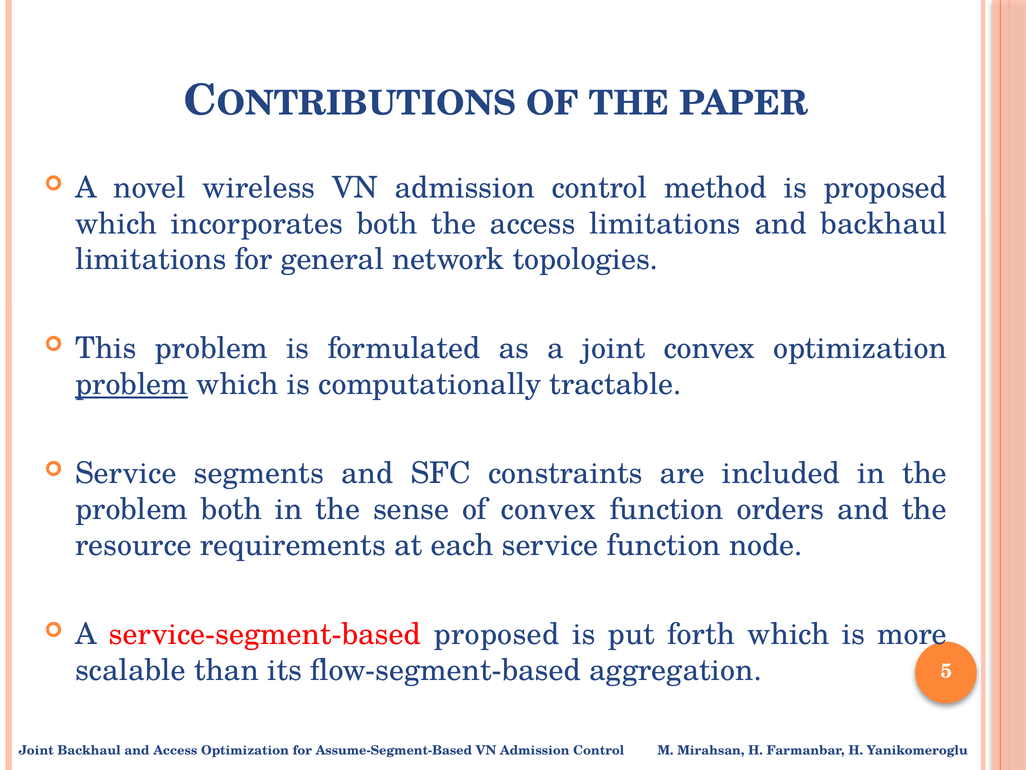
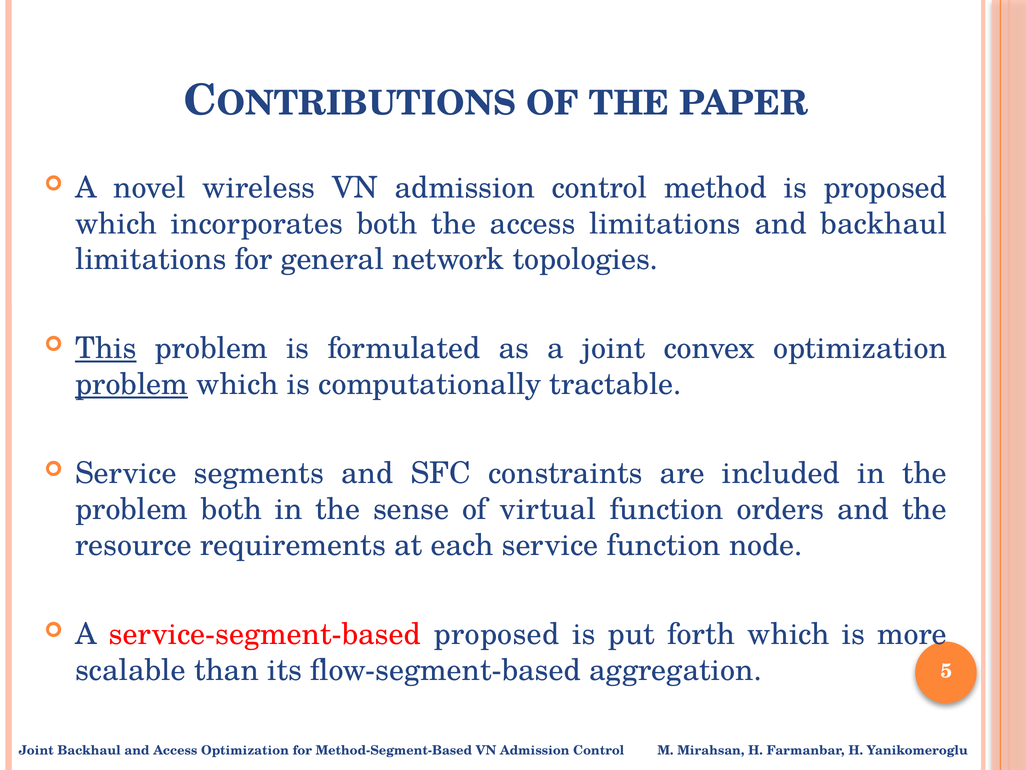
This underline: none -> present (106, 348)
of convex: convex -> virtual (548, 509)
Assume-Segment-Based: Assume-Segment-Based -> Method-Segment-Based (394, 750)
